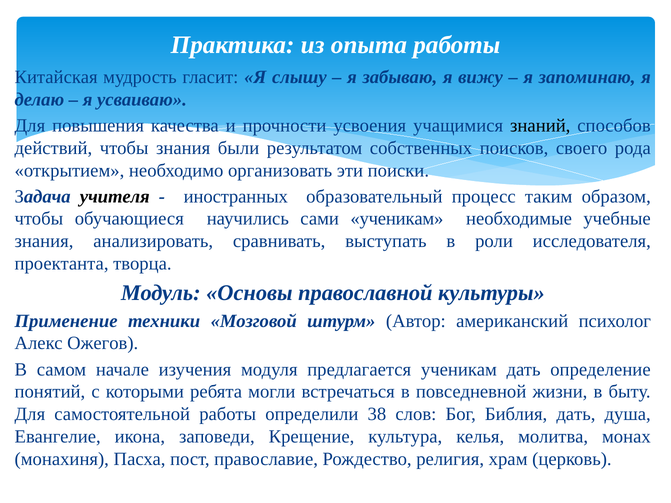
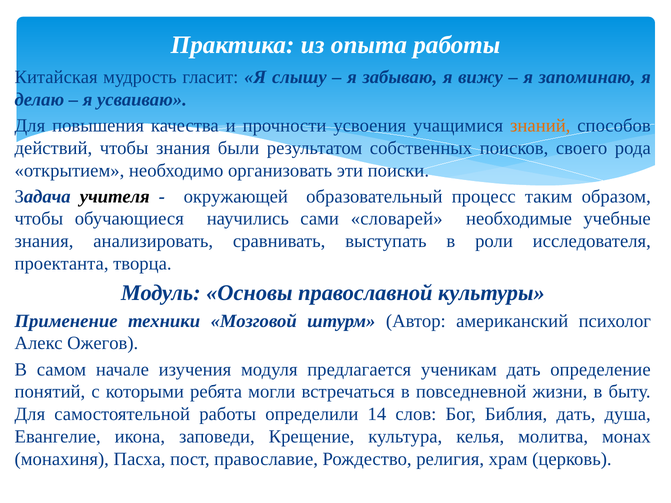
знаний colour: black -> orange (540, 126)
иностранных: иностранных -> окружающей (236, 197)
сами ученикам: ученикам -> словарей (397, 219)
38: 38 -> 14 (377, 414)
